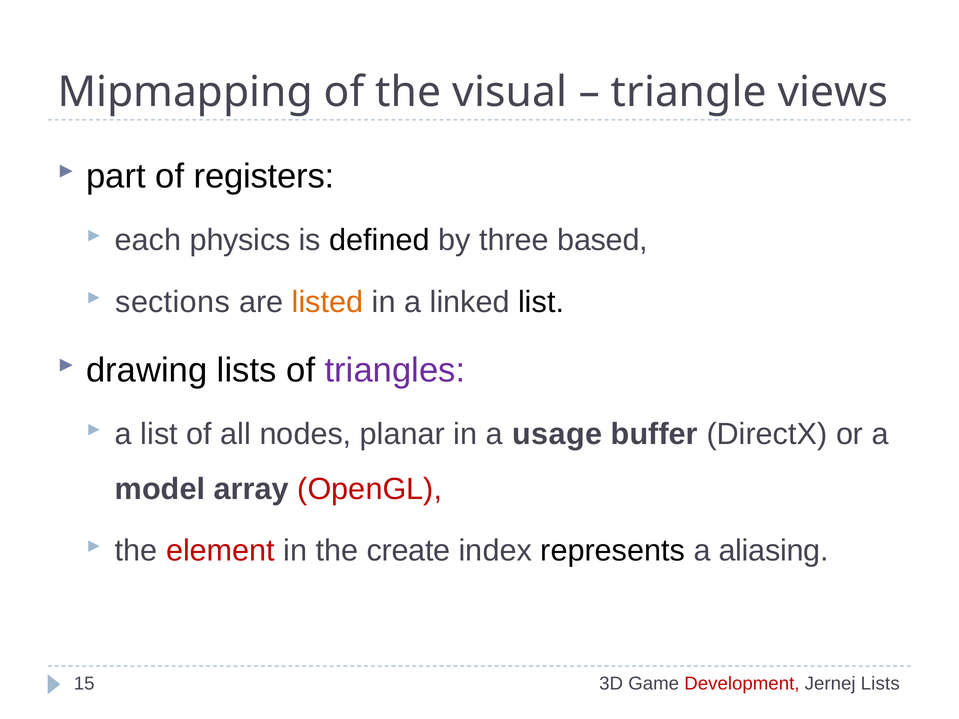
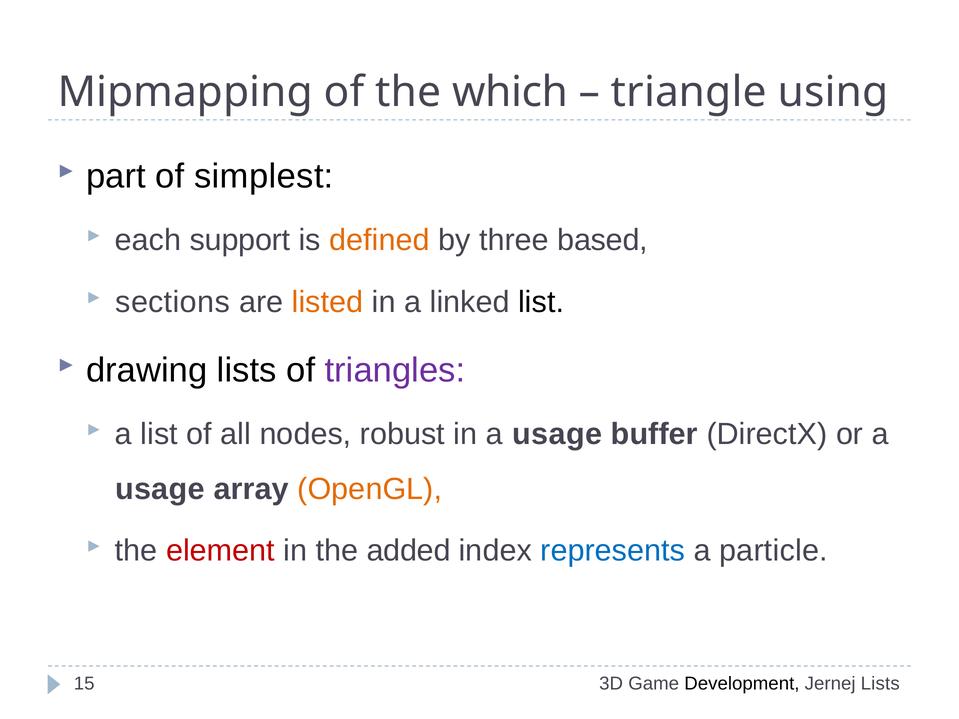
visual: visual -> which (510, 92)
views: views -> using (833, 92)
registers: registers -> simplest (264, 177)
physics: physics -> support (240, 240)
defined colour: black -> orange (379, 240)
planar: planar -> robust (402, 434)
model: model -> usage (160, 489)
OpenGL colour: red -> orange (370, 489)
create: create -> added (409, 551)
represents colour: black -> blue (613, 551)
aliasing: aliasing -> particle (773, 551)
Development colour: red -> black (742, 684)
